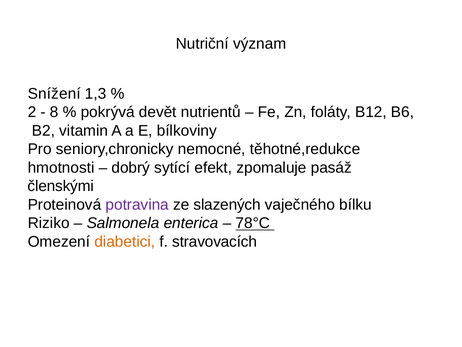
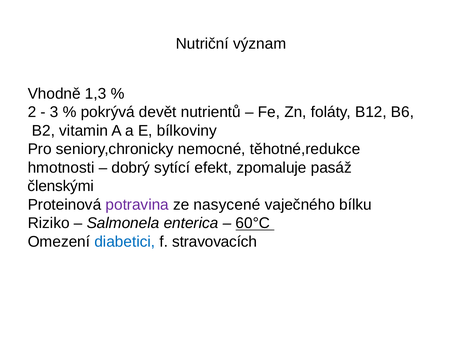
Snížení: Snížení -> Vhodně (54, 93)
8: 8 -> 3 (54, 112)
slazených: slazených -> nasycené (227, 204)
78°C: 78°C -> 60°C (253, 223)
diabetici colour: orange -> blue (125, 241)
